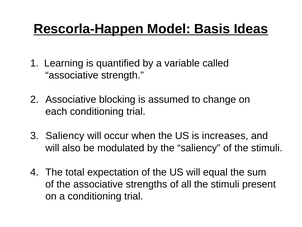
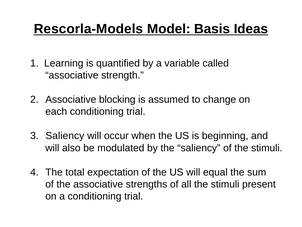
Rescorla-Happen: Rescorla-Happen -> Rescorla-Models (89, 29)
increases: increases -> beginning (225, 136)
